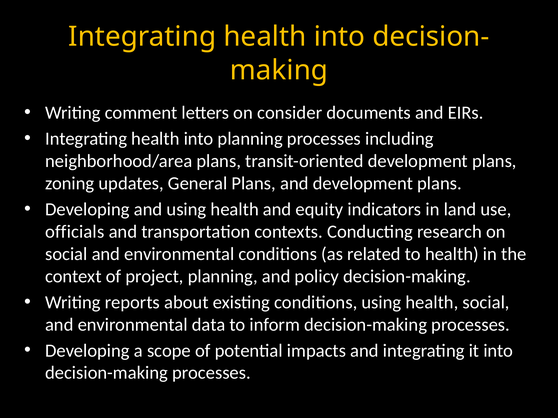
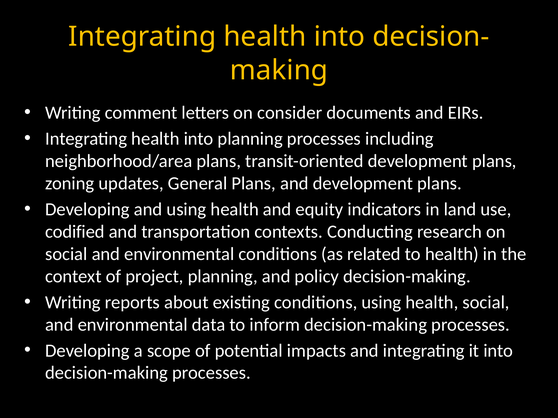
officials: officials -> codified (75, 232)
